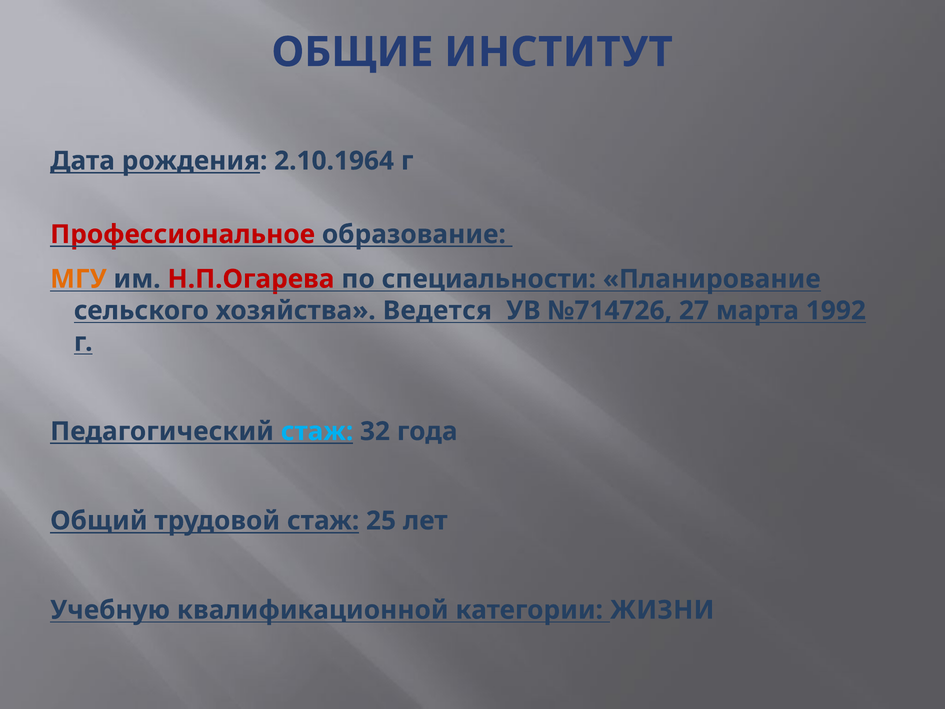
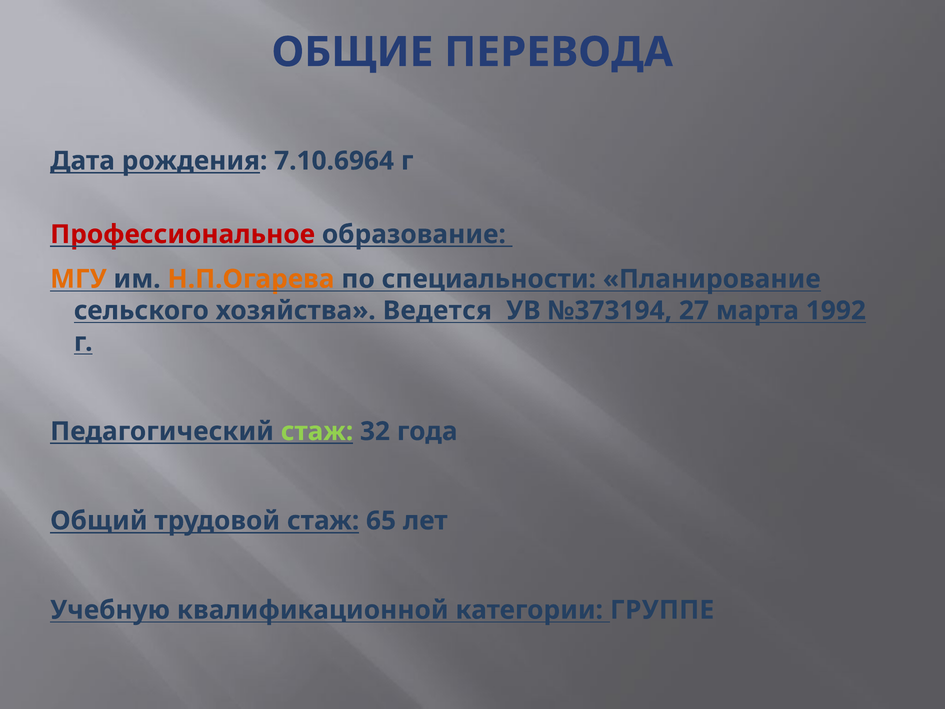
ИНСТИТУТ: ИНСТИТУТ -> ПЕРЕВОДА (559, 52)
2.10.1964: 2.10.1964 -> 7.10.6964 (334, 161)
Н.П.Огарева colour: red -> orange (251, 279)
№714726: №714726 -> №373194 (610, 310)
стаж colour: light blue -> light green (317, 431)
25: 25 -> 65 (381, 521)
ЖИЗНИ: ЖИЗНИ -> ГРУППЕ (662, 610)
